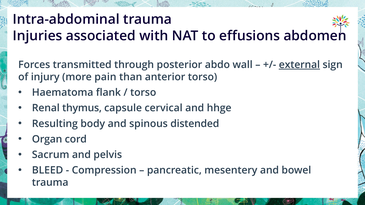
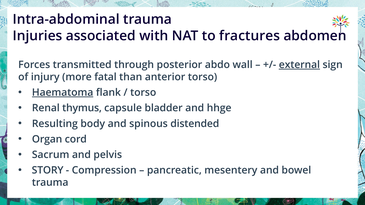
effusions: effusions -> fractures (250, 36)
pain: pain -> fatal (105, 77)
Haematoma underline: none -> present (63, 93)
cervical: cervical -> bladder (164, 108)
BLEED: BLEED -> STORY (48, 171)
